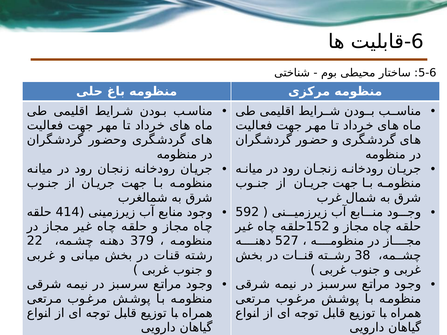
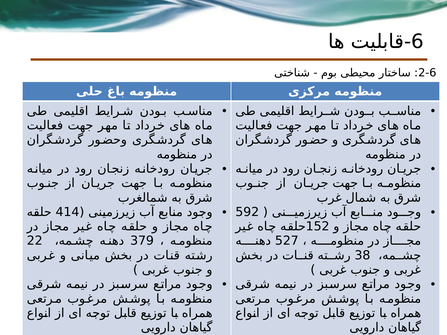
5-6: 5-6 -> 2-6 (427, 73)
